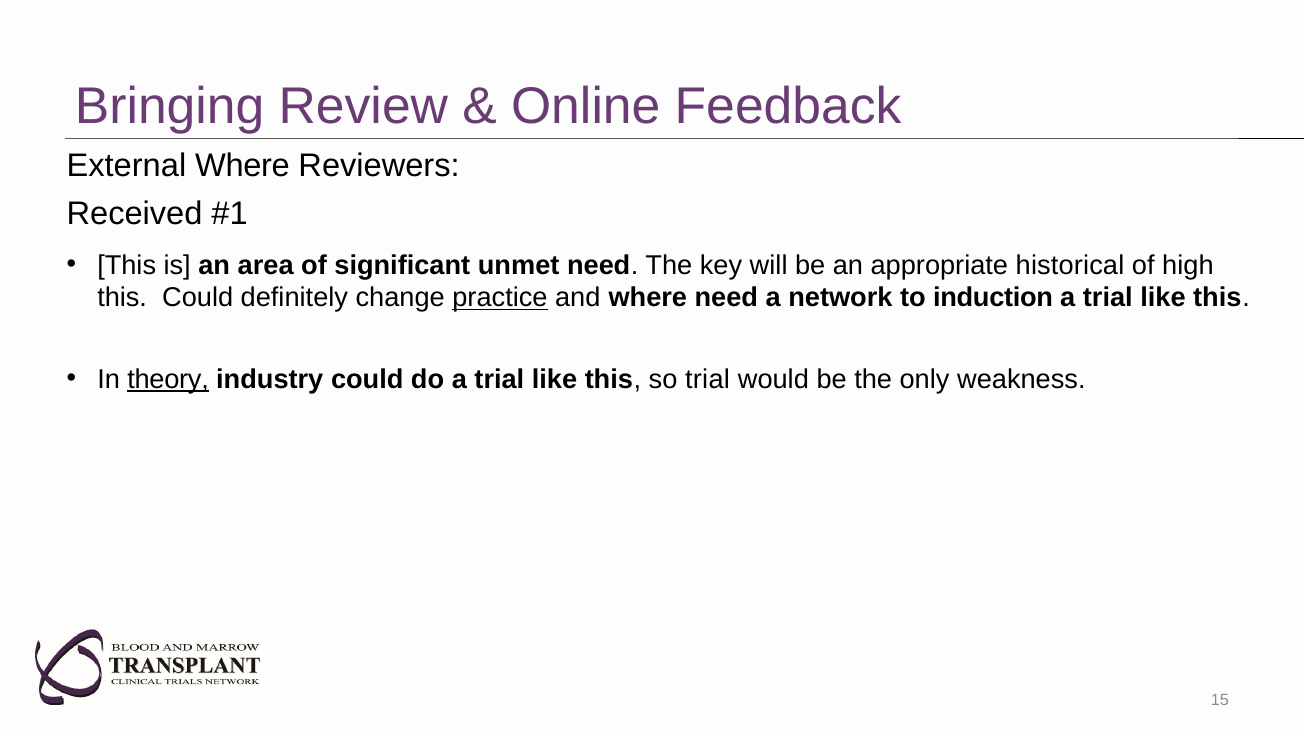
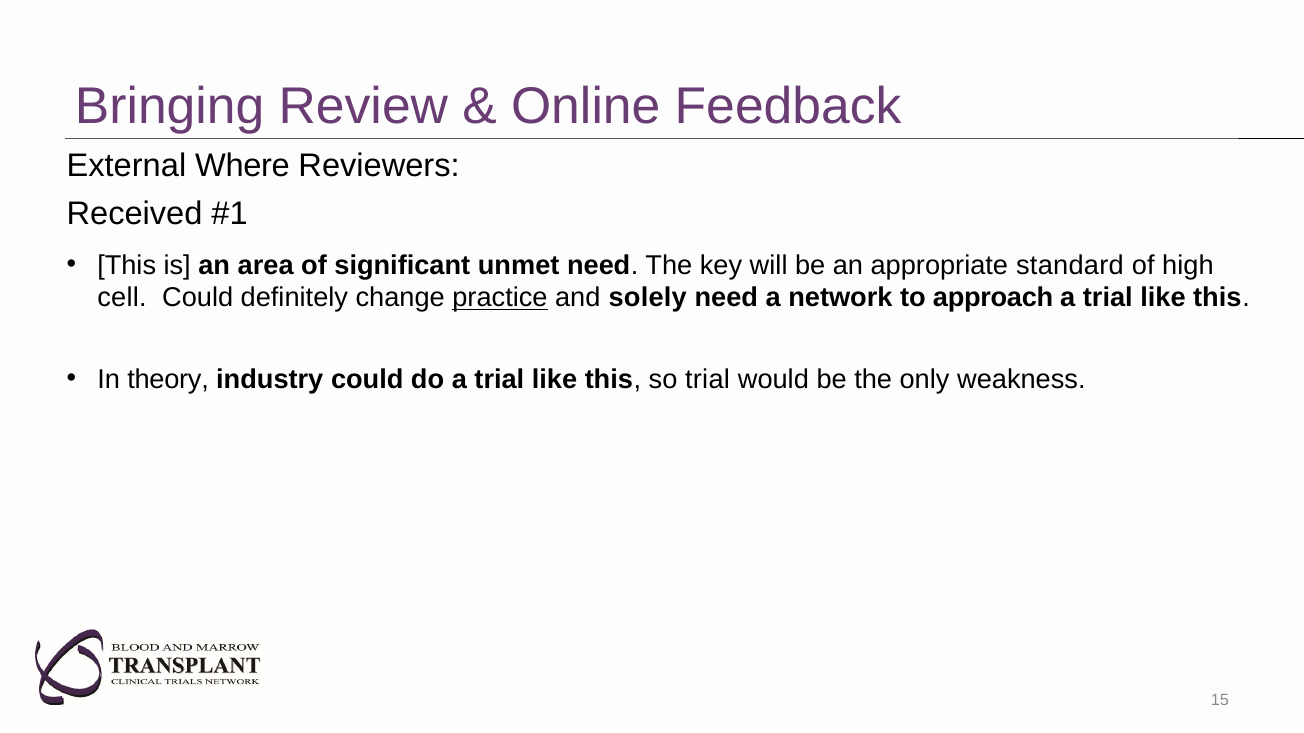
historical: historical -> standard (1070, 265)
this: this -> cell (122, 298)
and where: where -> solely (648, 298)
induction: induction -> approach (993, 298)
theory underline: present -> none (168, 379)
